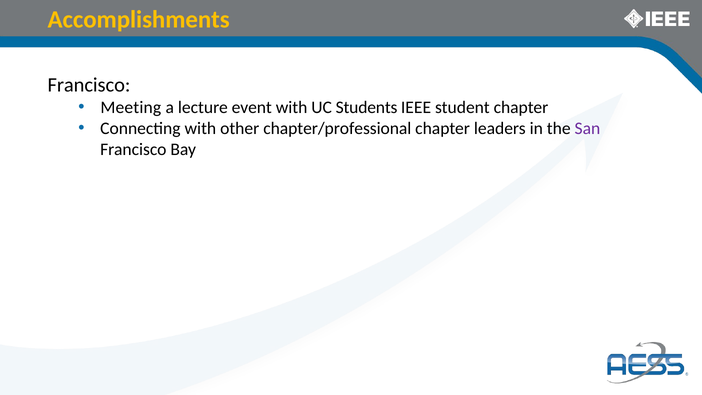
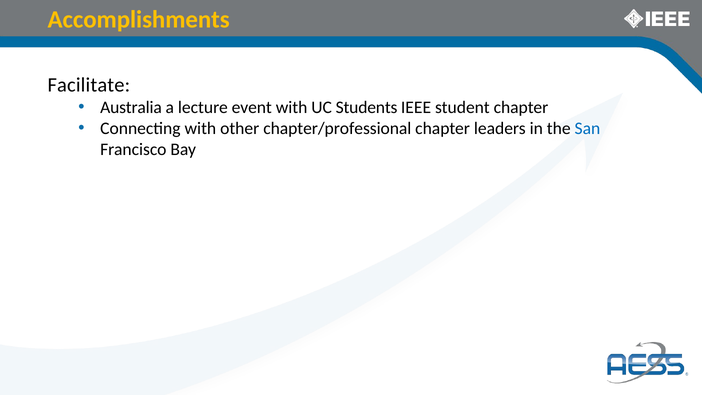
Francisco: Francisco -> Facilitate (89, 85)
Meeting: Meeting -> Australia (131, 107)
San colour: purple -> blue (587, 128)
